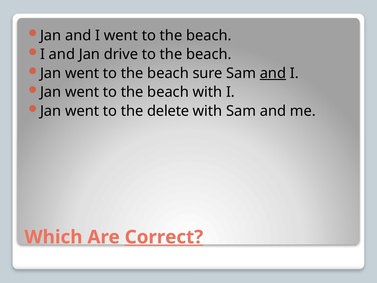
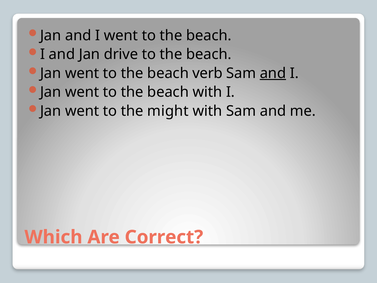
sure: sure -> verb (208, 73)
delete: delete -> might (168, 111)
Correct underline: present -> none (164, 237)
